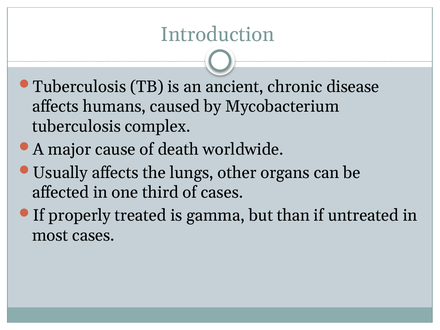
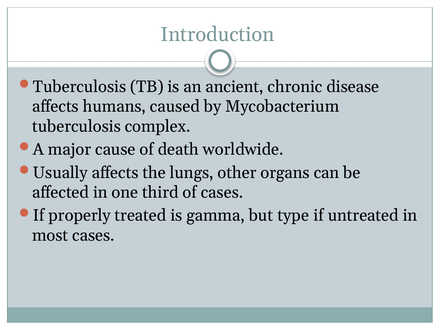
than: than -> type (293, 216)
